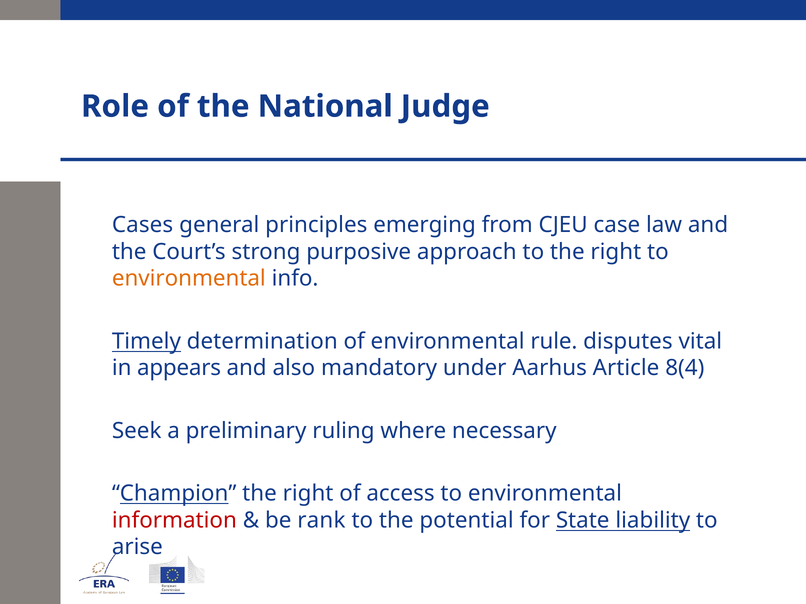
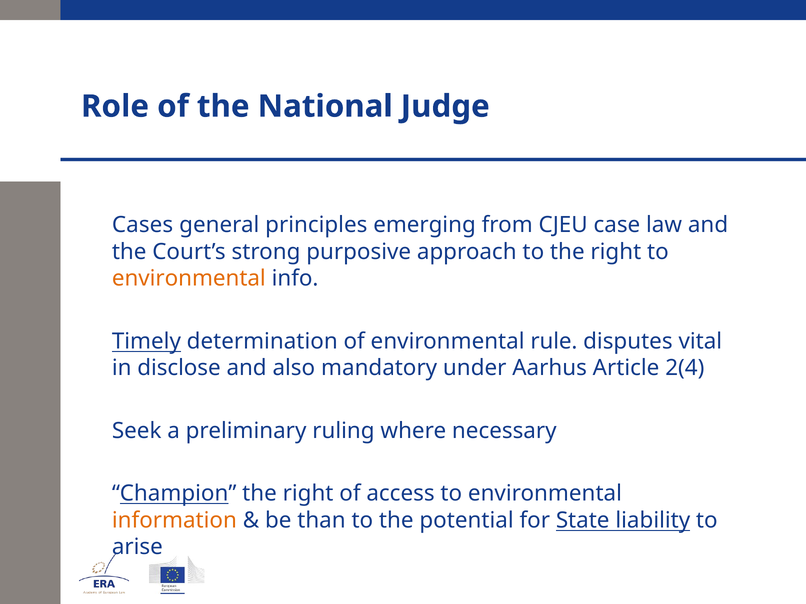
appears: appears -> disclose (179, 368)
8(4: 8(4 -> 2(4 (685, 368)
information colour: red -> orange (174, 521)
rank: rank -> than (321, 521)
